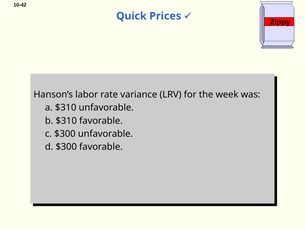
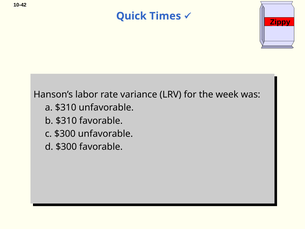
Prices: Prices -> Times (165, 16)
